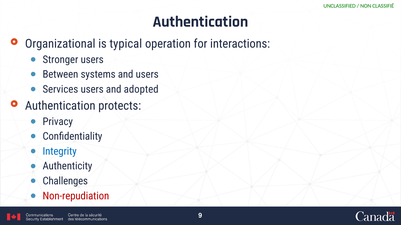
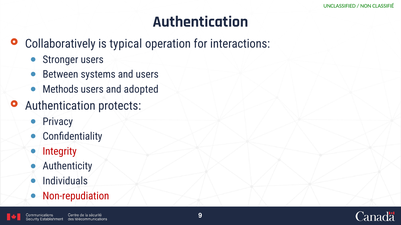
Organizational: Organizational -> Collaboratively (60, 44)
Services: Services -> Methods (60, 90)
Integrity colour: blue -> red (60, 152)
Challenges: Challenges -> Individuals (65, 182)
